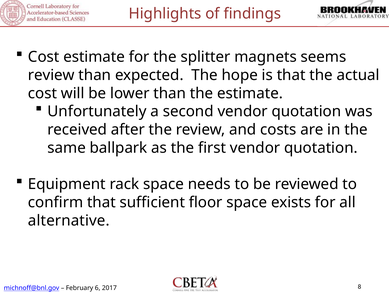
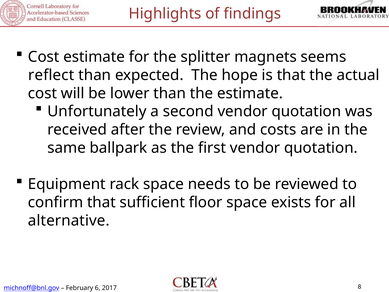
review: review -> reflect (51, 75)
